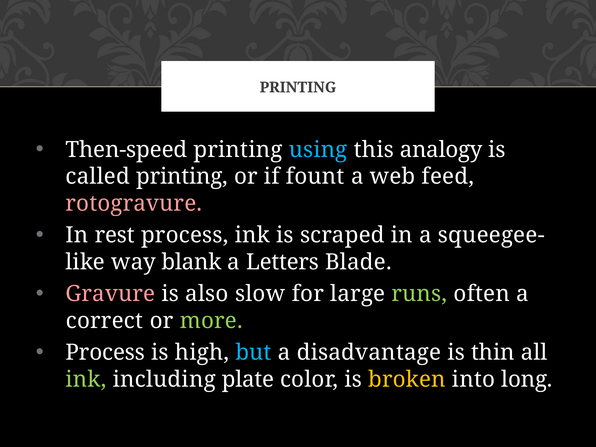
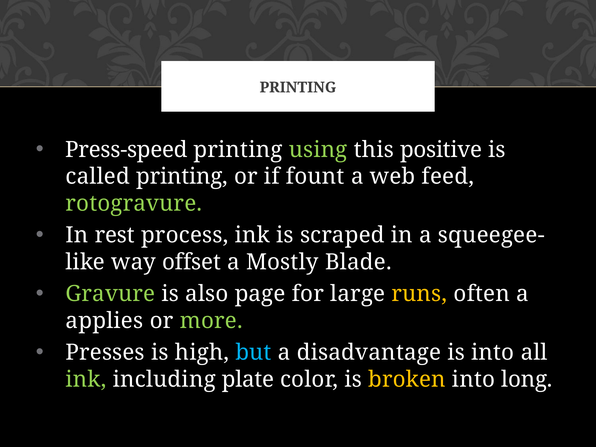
Then-speed: Then-speed -> Press-speed (126, 150)
using colour: light blue -> light green (318, 150)
analogy: analogy -> positive (441, 150)
rotogravure colour: pink -> light green (134, 203)
blank: blank -> offset (191, 262)
Letters: Letters -> Mostly (282, 262)
Gravure colour: pink -> light green (110, 294)
slow: slow -> page (260, 294)
runs colour: light green -> yellow (419, 294)
correct: correct -> applies (104, 321)
Process: Process -> Presses (105, 352)
is thin: thin -> into (493, 352)
